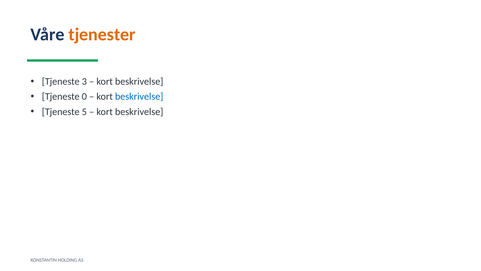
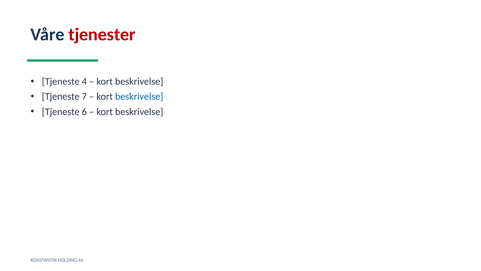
tjenester colour: orange -> red (102, 34)
3: 3 -> 4 (84, 81)
0: 0 -> 7 (84, 97)
5: 5 -> 6 (84, 112)
